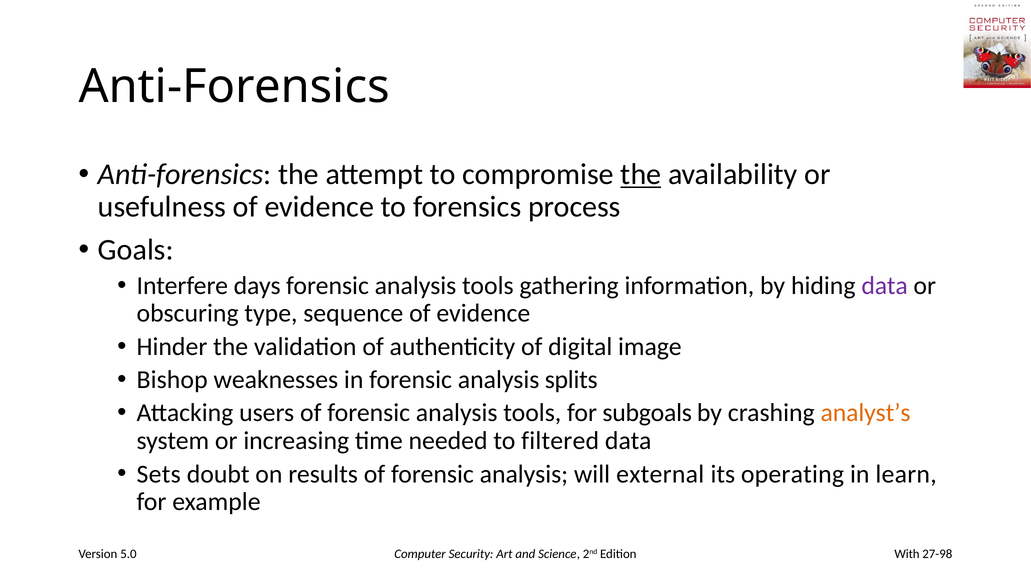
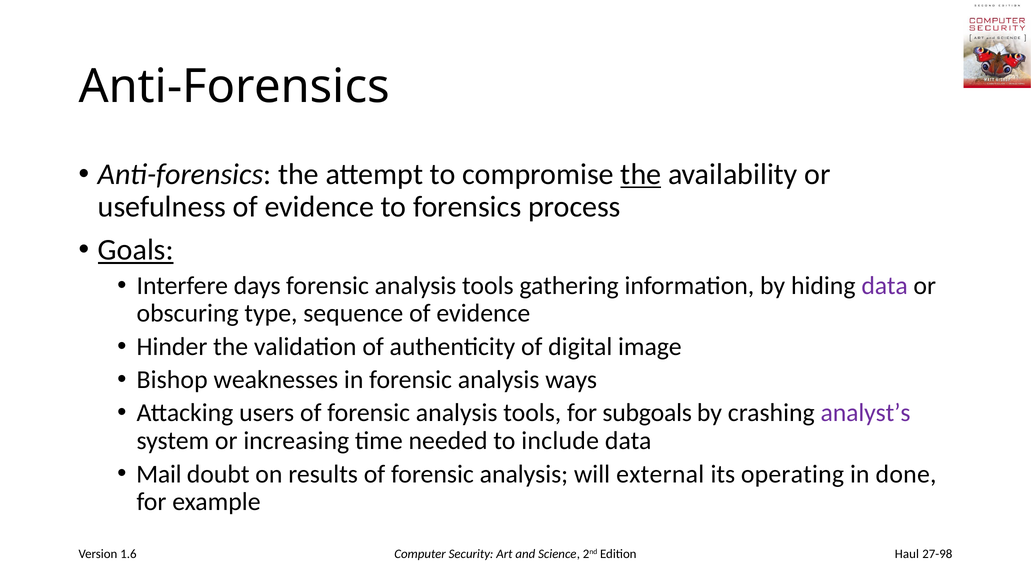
Goals underline: none -> present (136, 250)
splits: splits -> ways (571, 380)
analyst’s colour: orange -> purple (866, 413)
filtered: filtered -> include (560, 441)
Sets: Sets -> Mail (159, 474)
learn: learn -> done (906, 474)
5.0: 5.0 -> 1.6 (128, 554)
With: With -> Haul (907, 554)
